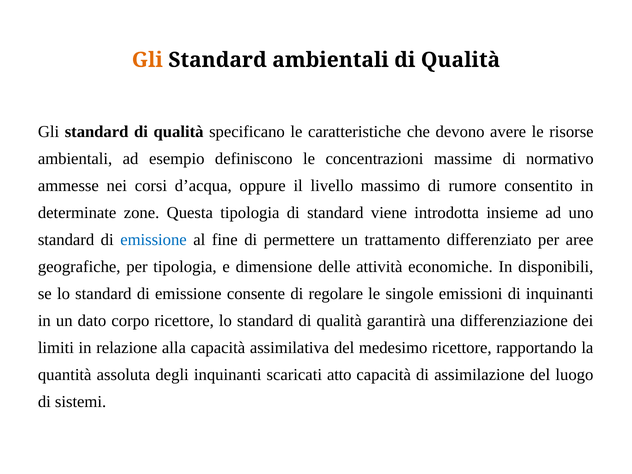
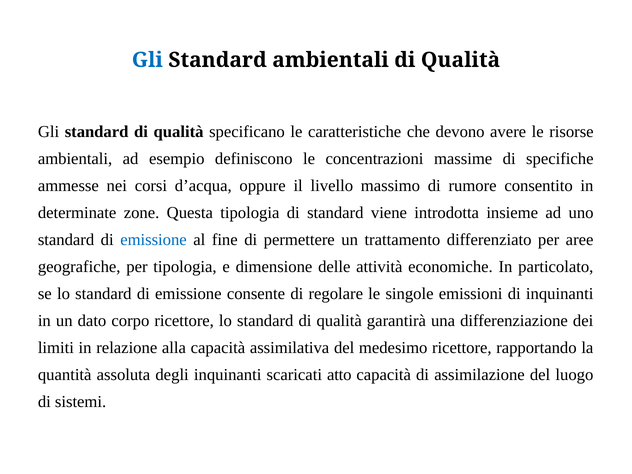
Gli colour: orange -> blue (147, 60)
normativo: normativo -> specifiche (560, 159)
disponibili: disponibili -> particolato (556, 267)
